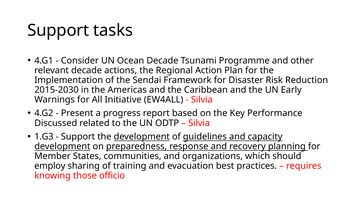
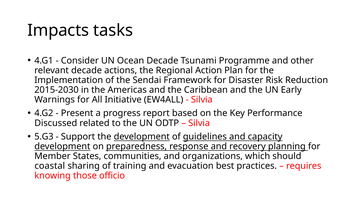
Support: Support -> Impacts (58, 30)
1.G3: 1.G3 -> 5.G3 (44, 136)
employ: employ -> coastal (50, 166)
